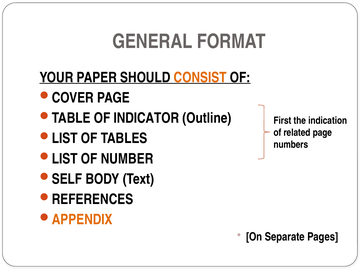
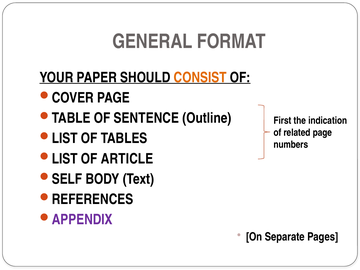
INDICATOR: INDICATOR -> SENTENCE (146, 118)
NUMBER: NUMBER -> ARTICLE (127, 159)
APPENDIX colour: orange -> purple (82, 220)
